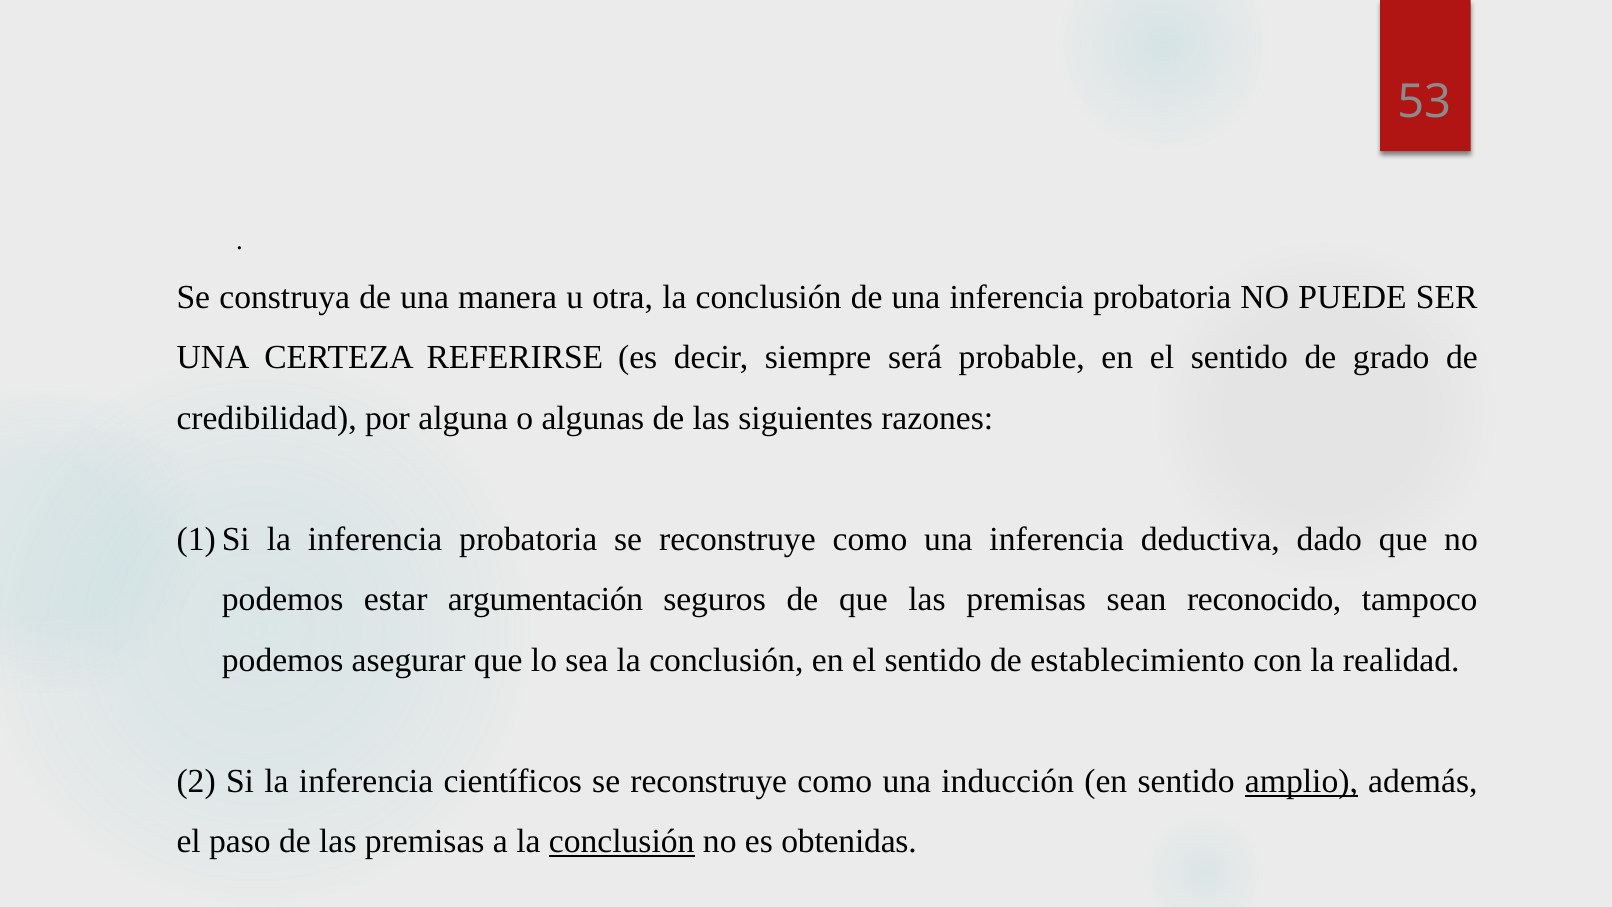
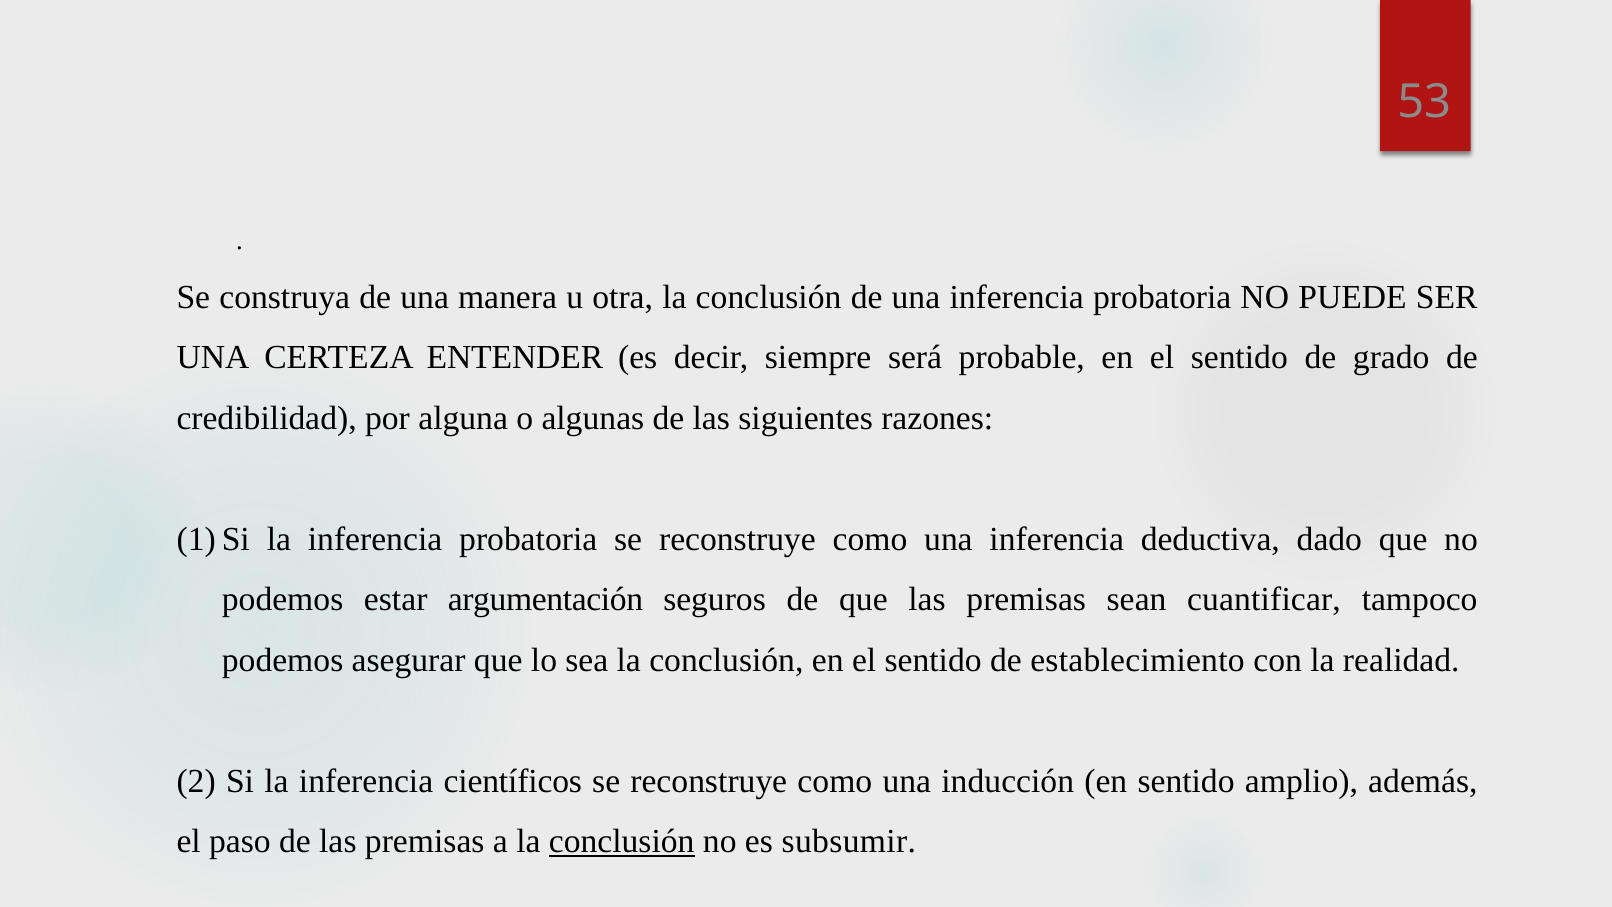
REFERIRSE: REFERIRSE -> ENTENDER (515, 358)
reconocido: reconocido -> cuantificar (1264, 599)
amplio underline: present -> none (1301, 781)
obtenidas: obtenidas -> subsumir (849, 841)
